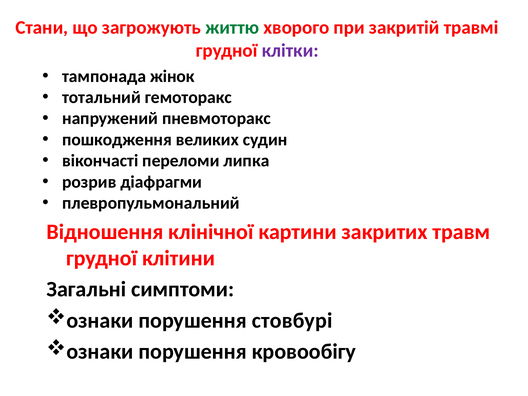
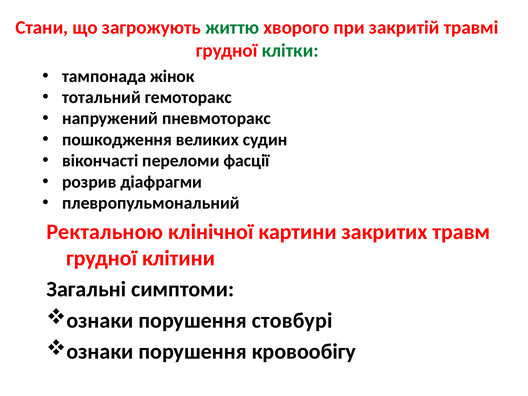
клітки colour: purple -> green (290, 51)
липка: липка -> фасції (247, 161)
Відношення: Відношення -> Ректальною (105, 232)
